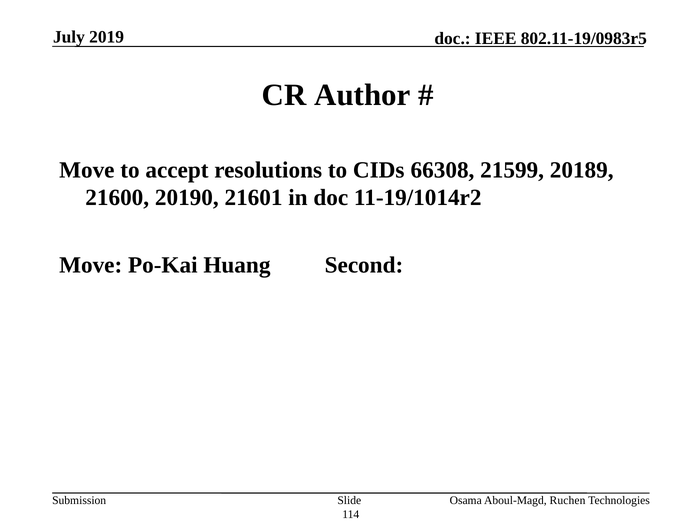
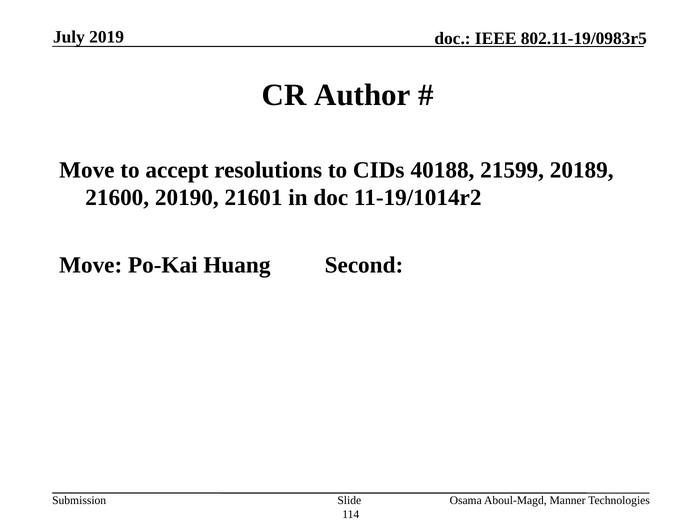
66308: 66308 -> 40188 (442, 170)
Ruchen: Ruchen -> Manner (568, 501)
